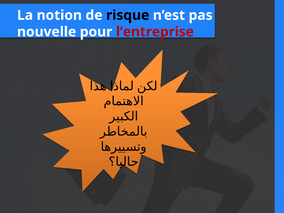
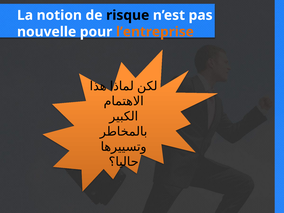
l’entreprise colour: red -> orange (155, 32)
